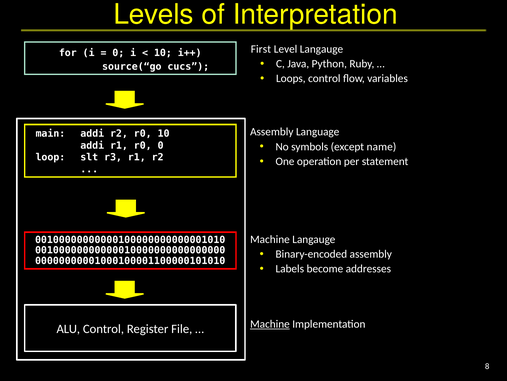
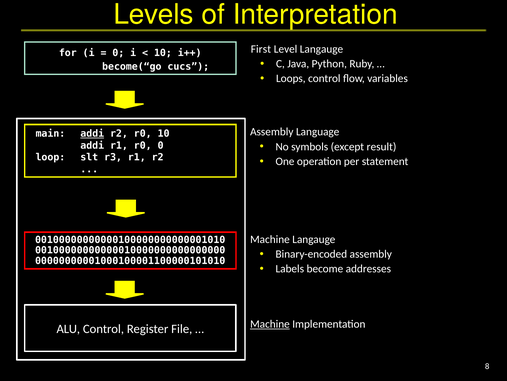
source(“go: source(“go -> become(“go (132, 67)
addi underline: none -> present (92, 133)
name: name -> result (382, 146)
